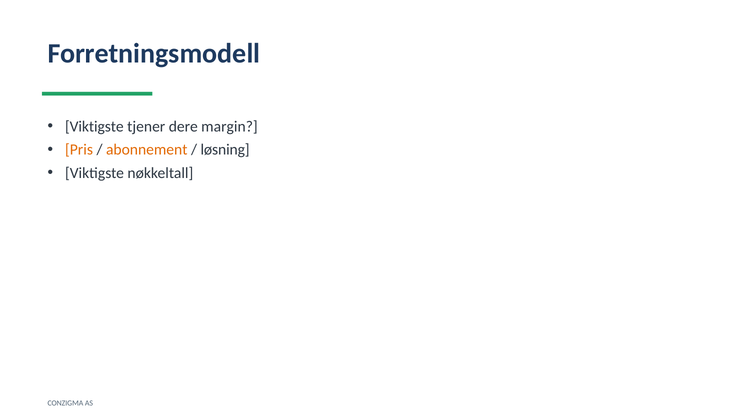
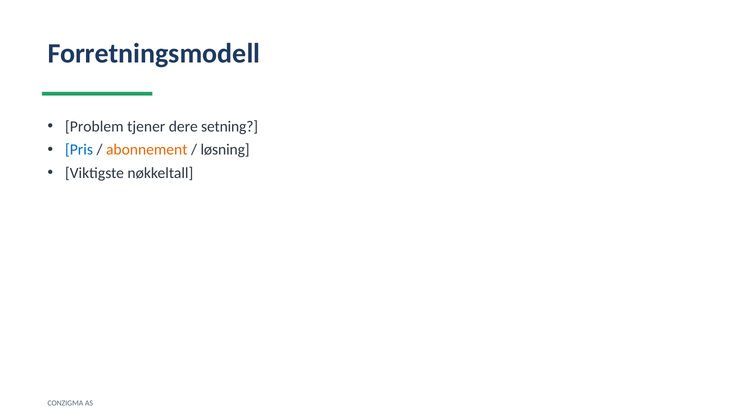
Viktigste: Viktigste -> Problem (94, 127)
margin: margin -> setning (230, 127)
Pris colour: orange -> blue (79, 150)
